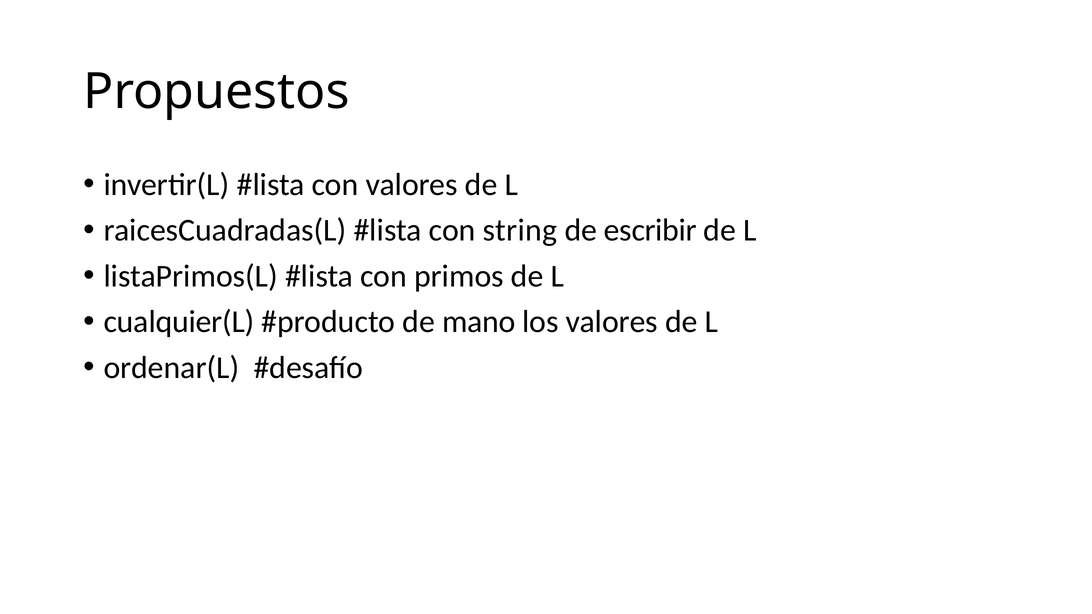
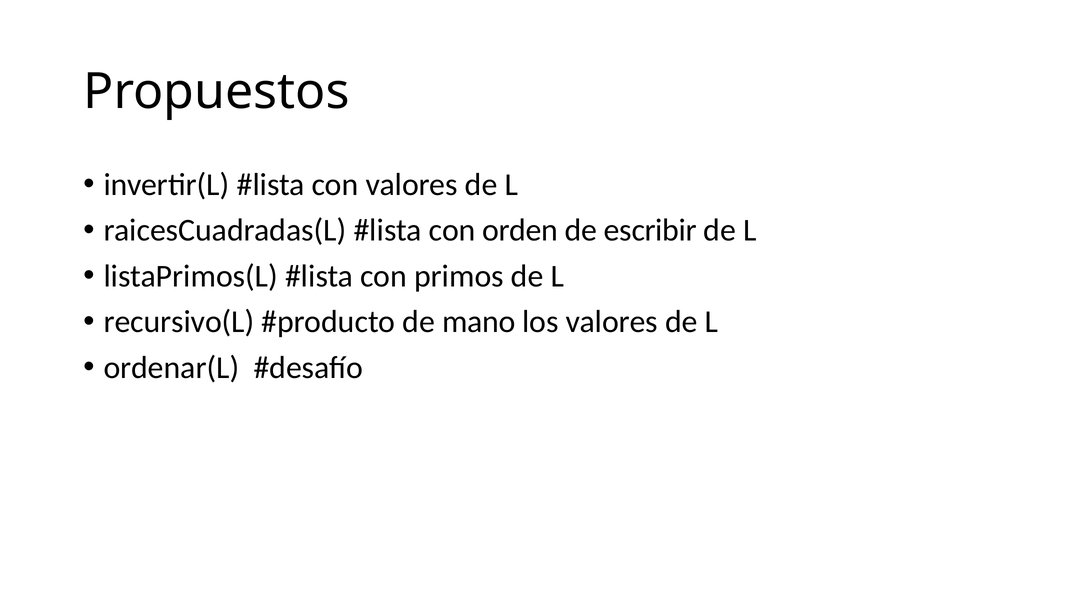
string: string -> orden (520, 230)
cualquier(L: cualquier(L -> recursivo(L (179, 322)
